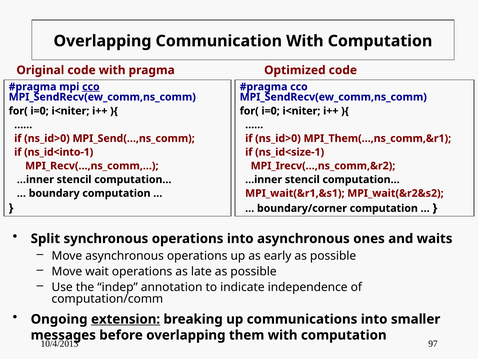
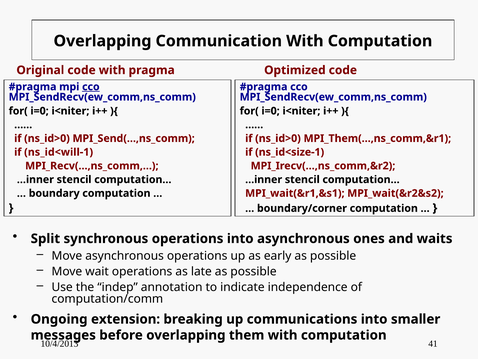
ns_id<into-1: ns_id<into-1 -> ns_id<will-1 (59, 152)
extension underline: present -> none (126, 319)
97: 97 -> 41 (433, 343)
